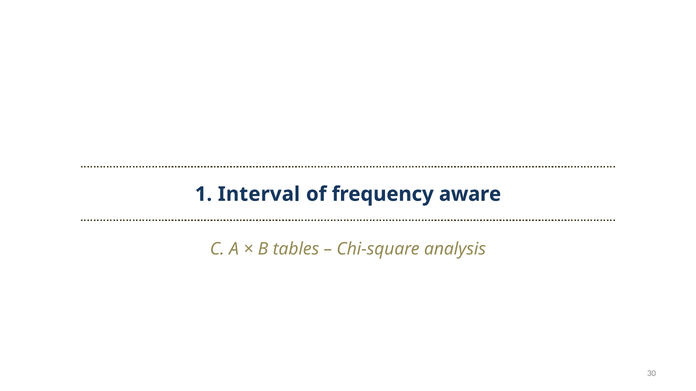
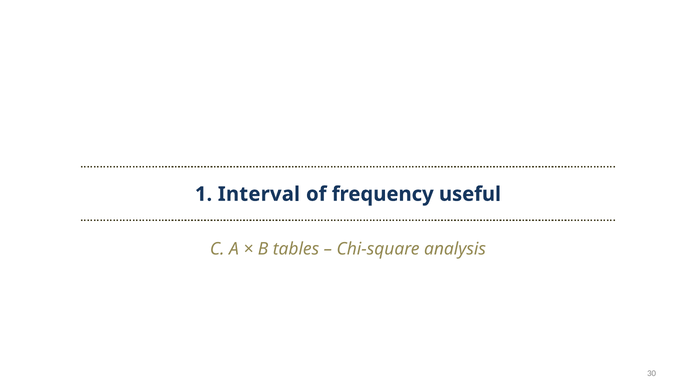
aware: aware -> useful (470, 194)
